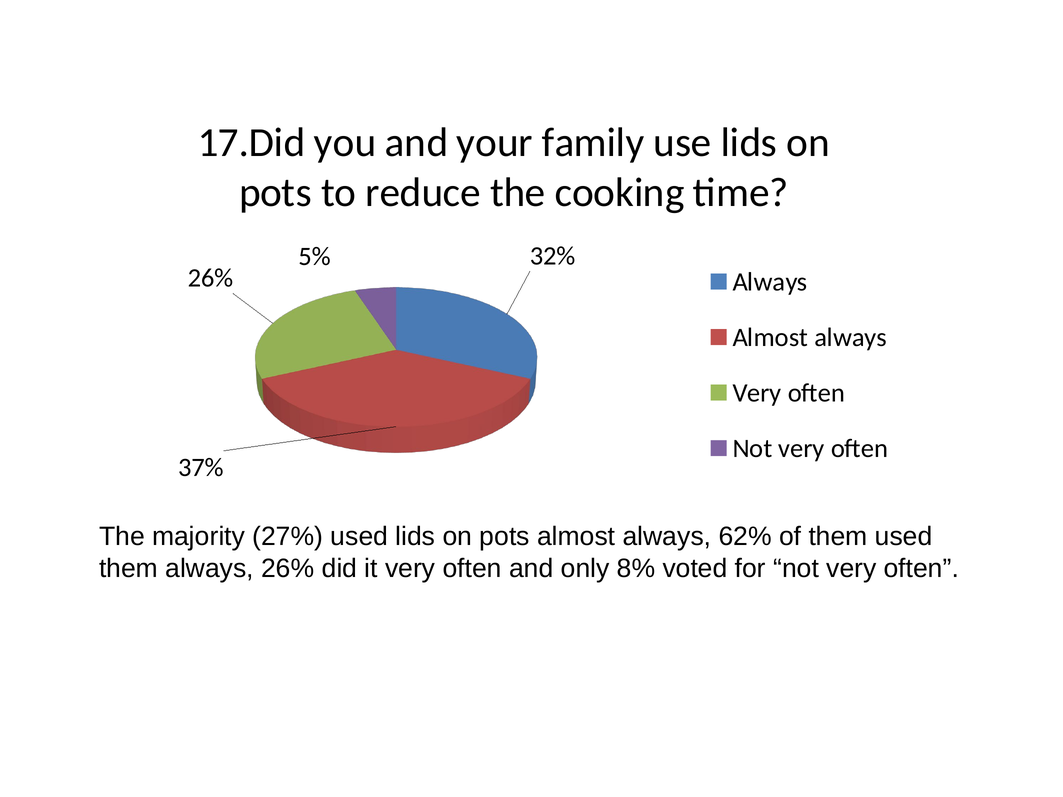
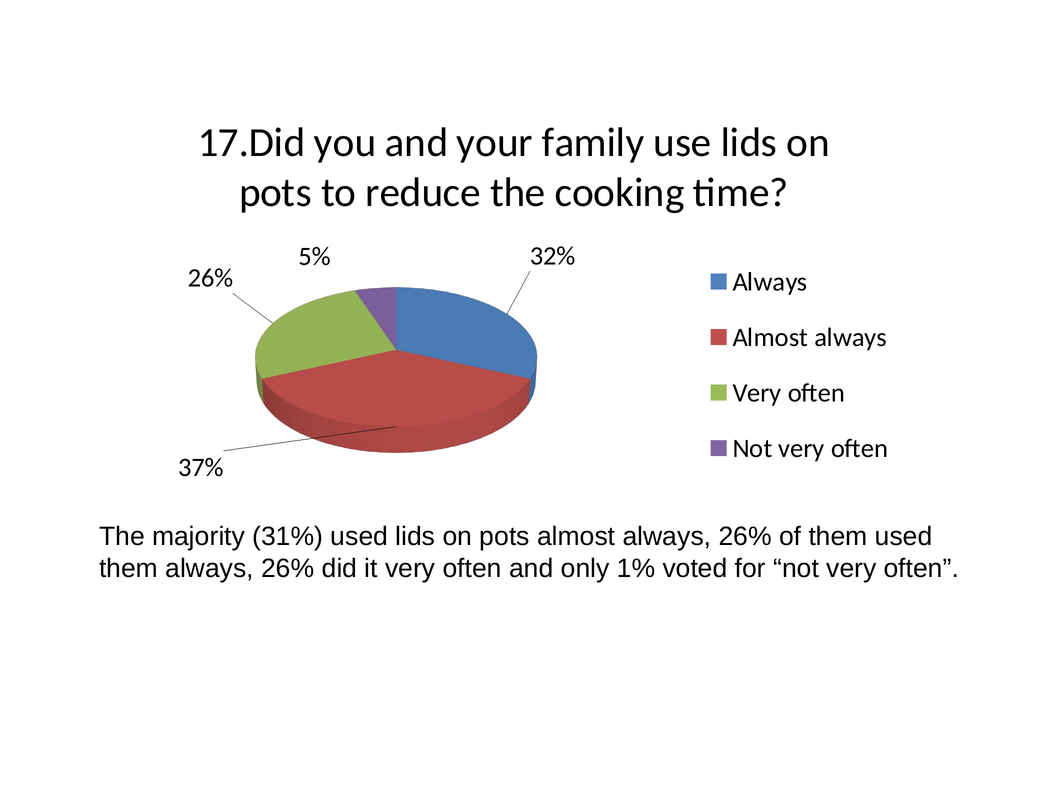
27%: 27% -> 31% (288, 537)
almost always 62%: 62% -> 26% (745, 537)
8%: 8% -> 1% (636, 569)
